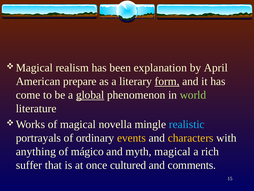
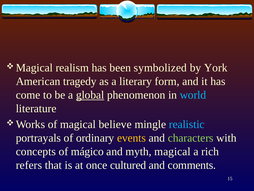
explanation: explanation -> symbolized (160, 68)
April: April -> York (216, 68)
prepare: prepare -> tragedy (80, 81)
form underline: present -> none (167, 81)
world colour: light green -> light blue (193, 95)
novella: novella -> believe (115, 124)
characters colour: yellow -> light green (191, 138)
anything: anything -> concepts (36, 151)
suffer: suffer -> refers (29, 165)
